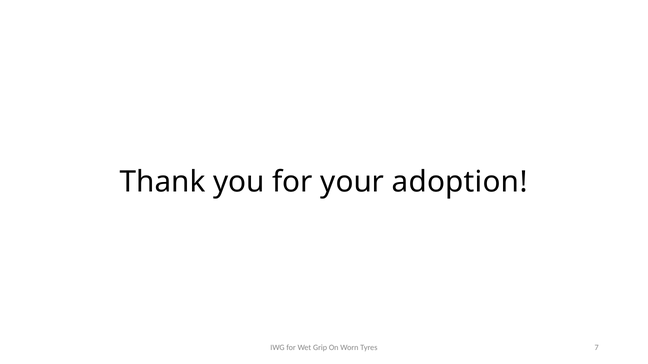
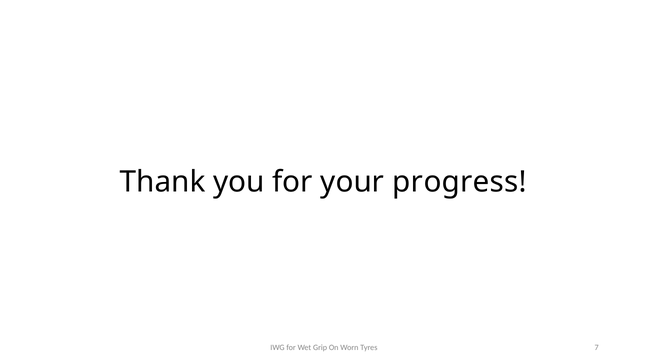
adoption: adoption -> progress (460, 182)
